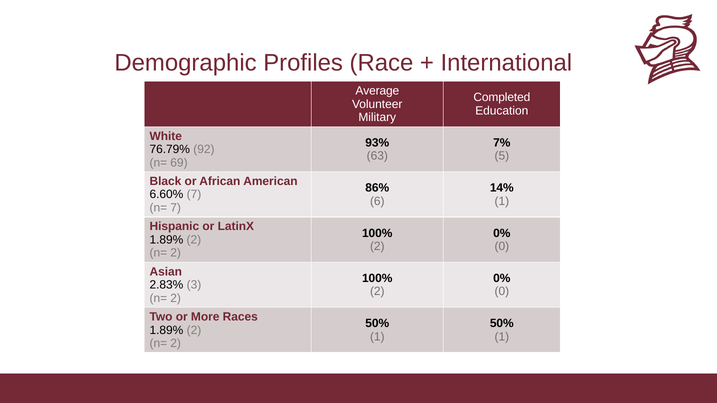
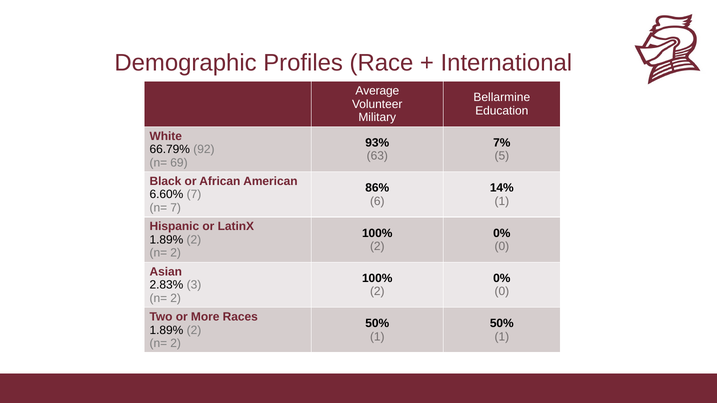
Completed: Completed -> Bellarmine (502, 98)
76.79%: 76.79% -> 66.79% (170, 149)
